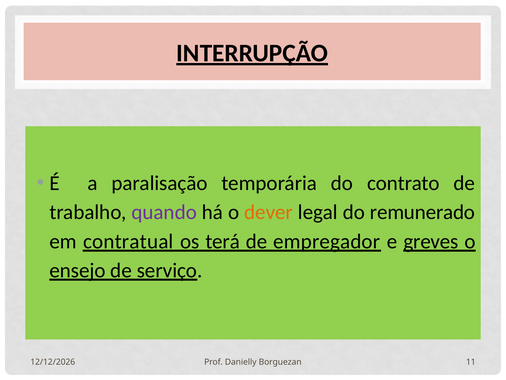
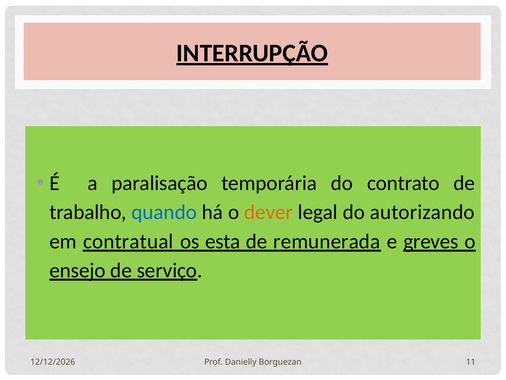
quando colour: purple -> blue (164, 212)
remunerado: remunerado -> autorizando (422, 212)
terá: terá -> esta (223, 241)
empregador: empregador -> remunerada (327, 241)
